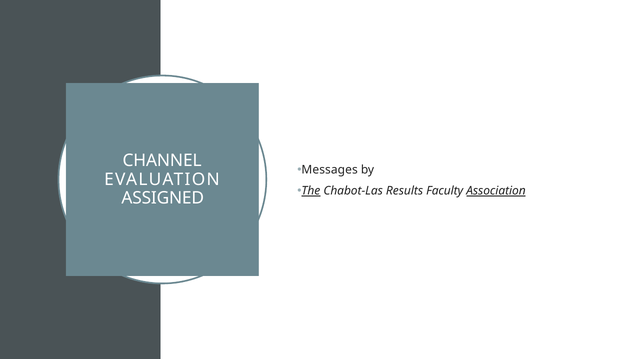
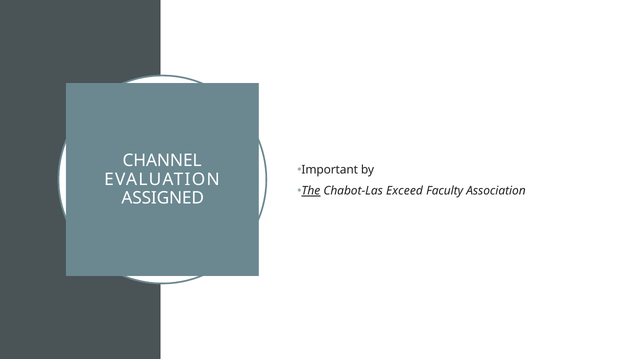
Messages: Messages -> Important (330, 170)
Results: Results -> Exceed (404, 191)
Association underline: present -> none (496, 191)
